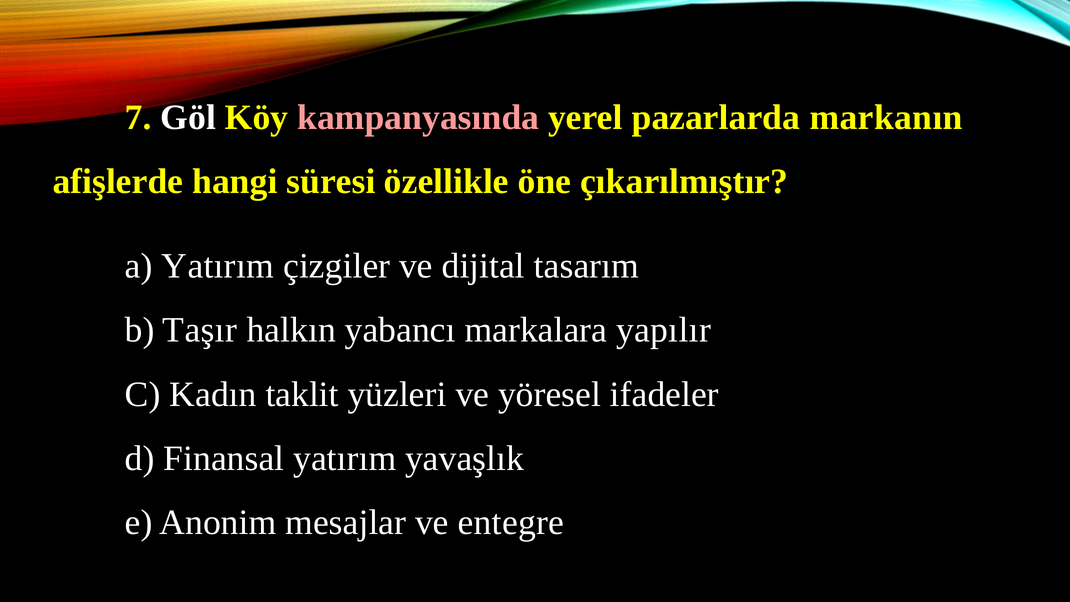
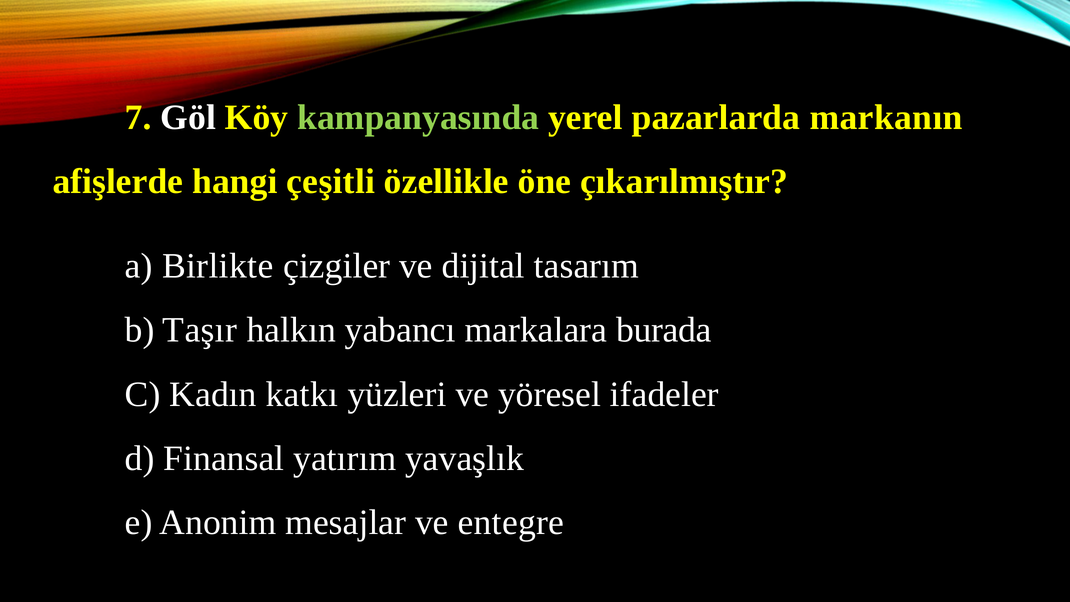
kampanyasında colour: pink -> light green (418, 117)
süresi: süresi -> çeşitli (331, 181)
a Yatırım: Yatırım -> Birlikte (218, 266)
yapılır: yapılır -> burada (664, 330)
taklit: taklit -> katkı (302, 394)
